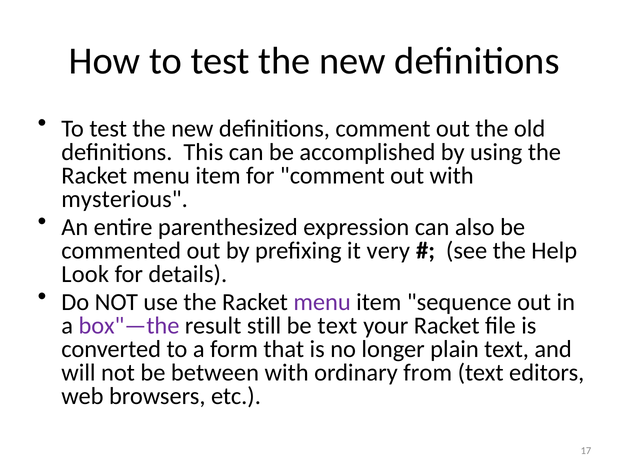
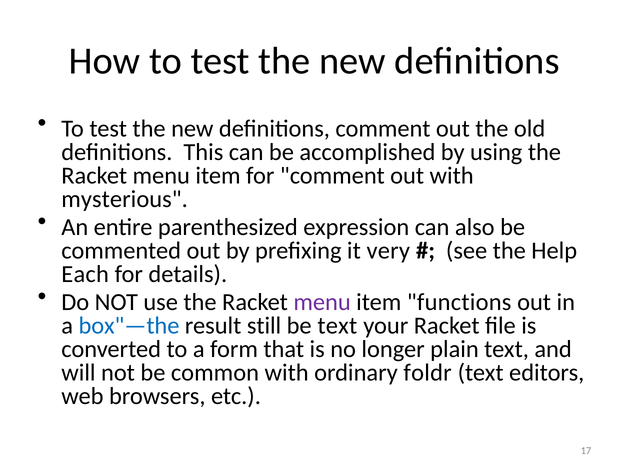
Look: Look -> Each (85, 274)
sequence: sequence -> functions (459, 302)
box"—the colour: purple -> blue (129, 326)
between: between -> common (215, 373)
from: from -> foldr (428, 373)
